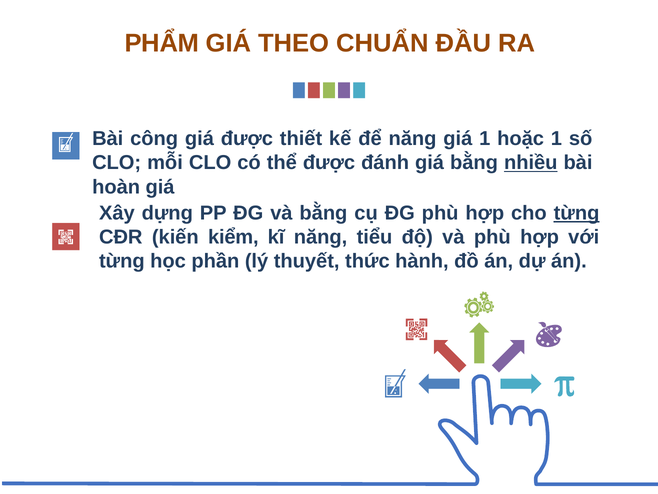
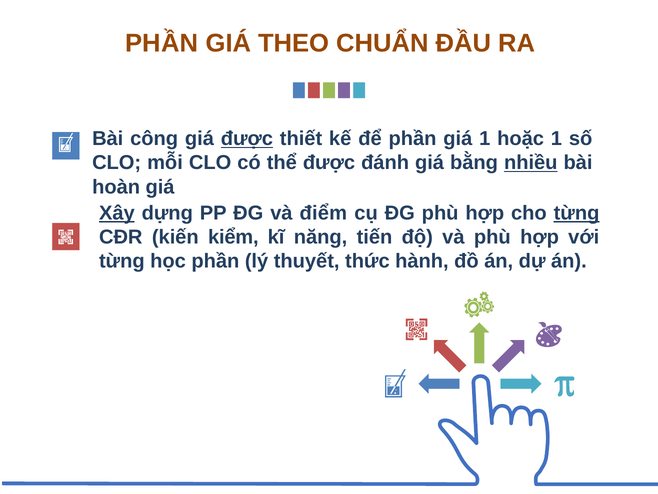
PHẨM: PHẨM -> PHẦN (162, 43)
được underline: none -> present (247, 139)
để năng: năng -> phần (413, 139)
Xây underline: none -> present (117, 213)
và bằng: bằng -> điểm (323, 213)
tiểu: tiểu -> tiến (374, 237)
